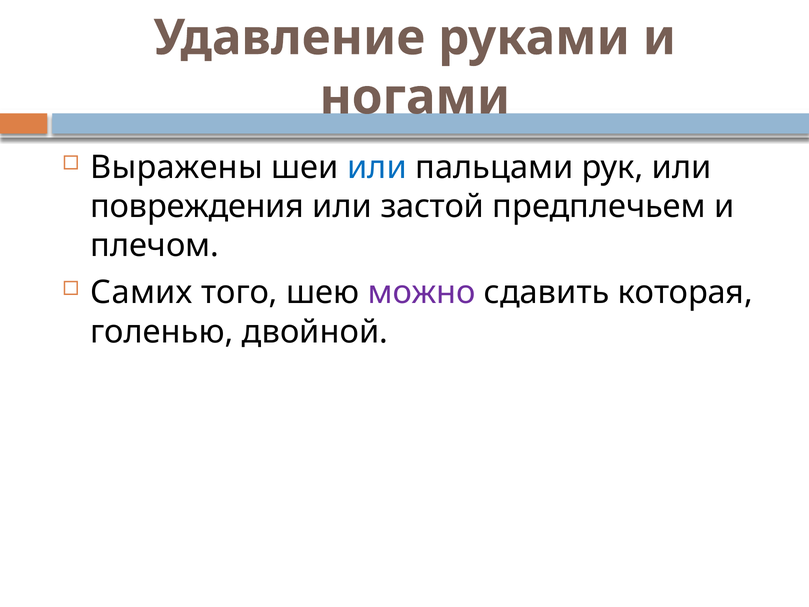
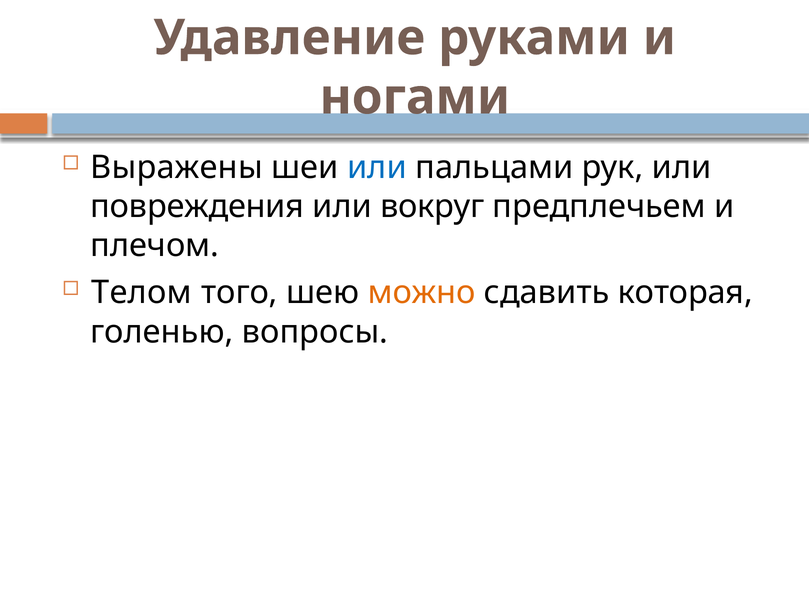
застой: застой -> вокруг (432, 206)
Самих: Самих -> Телом (142, 293)
можно colour: purple -> orange (422, 293)
двойной: двойной -> вопросы (315, 332)
